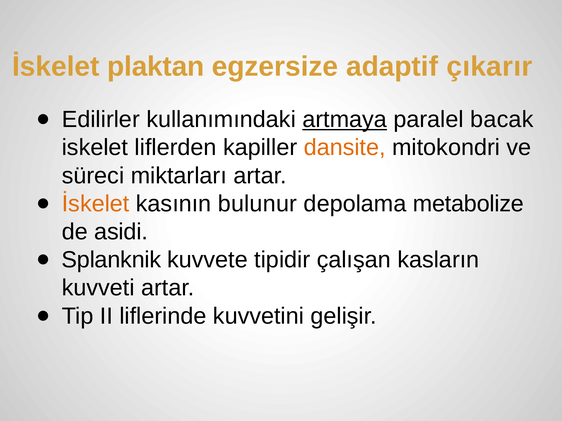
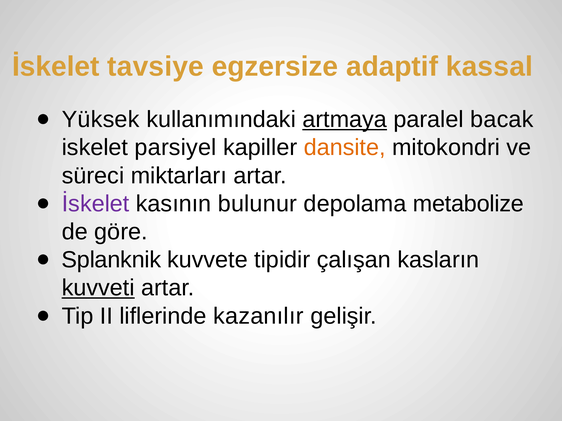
plaktan: plaktan -> tavsiye (156, 67)
çıkarır: çıkarır -> kassal (489, 67)
Edilirler: Edilirler -> Yüksek (101, 120)
liflerden: liflerden -> parsiyel (176, 148)
İskelet colour: orange -> purple (96, 204)
asidi: asidi -> göre (121, 232)
kuvveti underline: none -> present (98, 288)
kuvvetini: kuvvetini -> kazanılır (258, 316)
